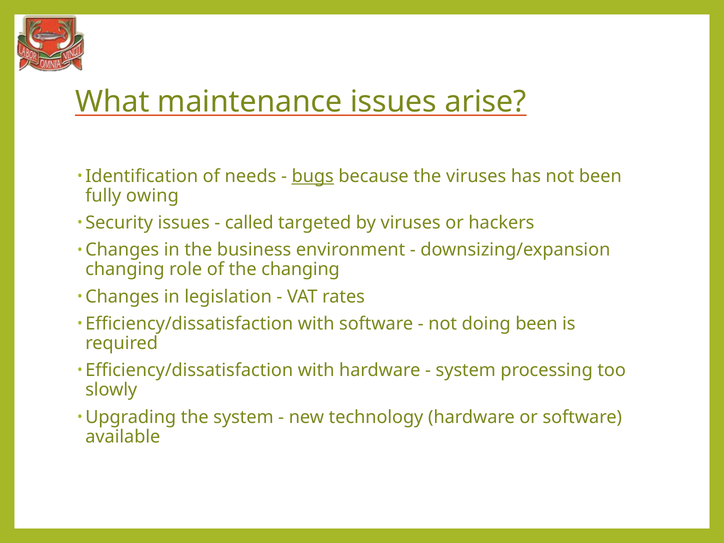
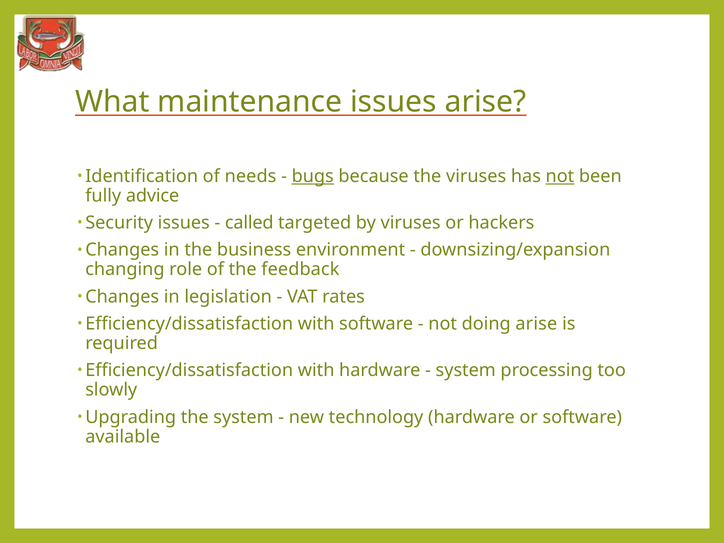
not underline: none -> present (560, 176)
owing: owing -> advice (153, 196)
the changing: changing -> feedback (300, 270)
doing been: been -> arise (536, 324)
